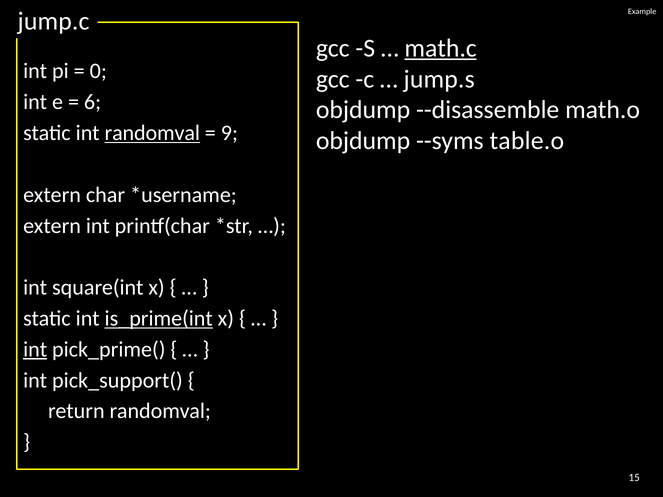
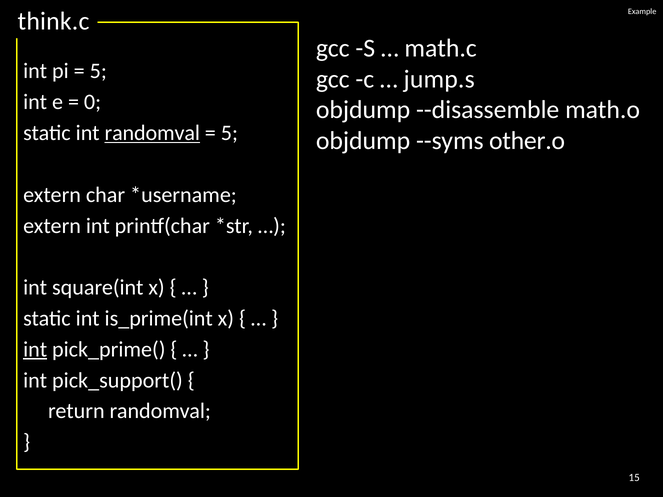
jump.c: jump.c -> think.c (54, 21)
math.c underline: present -> none (441, 48)
0: 0 -> 5 (98, 71)
6: 6 -> 0 (93, 102)
9: 9 -> 5 (229, 133)
table.o: table.o -> other.o (527, 141)
is_prime(int underline: present -> none (159, 319)
